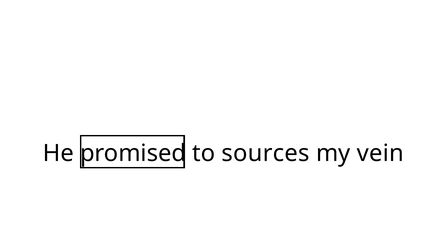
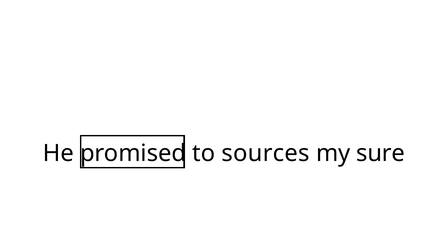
vein: vein -> sure (381, 153)
